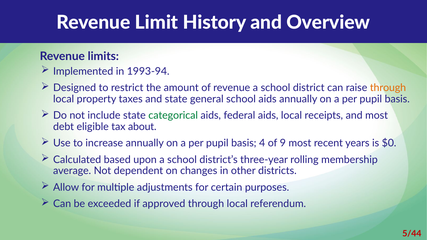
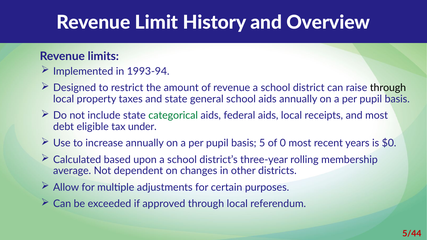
through colour: orange -> black (388, 88)
about: about -> under (142, 127)
4: 4 -> 5 (262, 143)
9: 9 -> 0 (283, 143)
